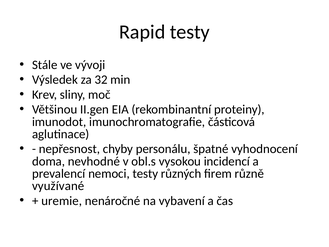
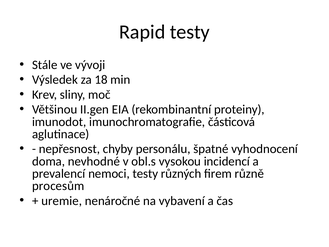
32: 32 -> 18 (101, 80)
využívané: využívané -> procesům (58, 186)
